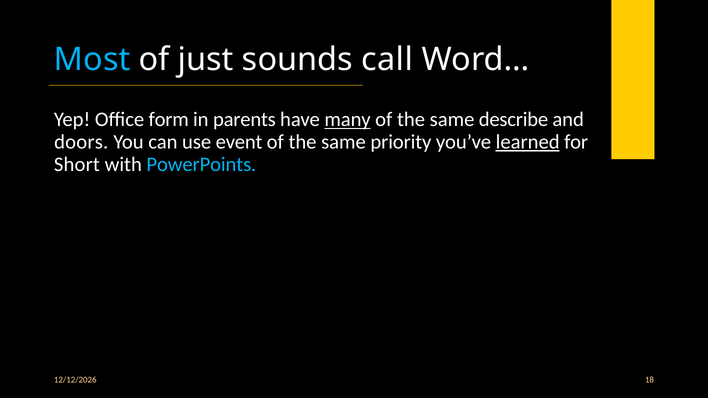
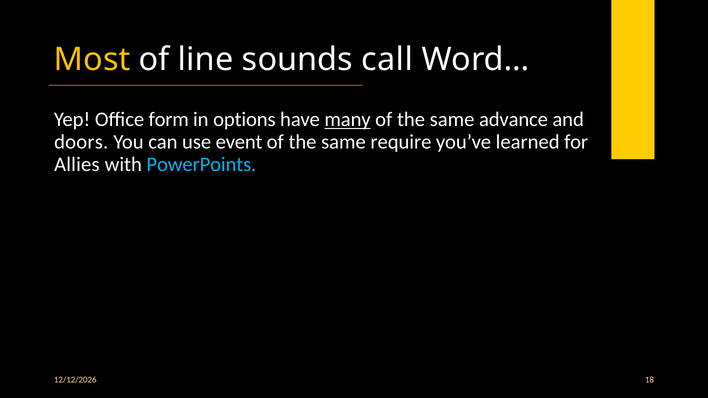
Most colour: light blue -> yellow (92, 59)
just: just -> line (206, 59)
parents: parents -> options (244, 120)
describe: describe -> advance (513, 120)
priority: priority -> require (401, 142)
learned underline: present -> none (528, 142)
Short: Short -> Allies (77, 164)
